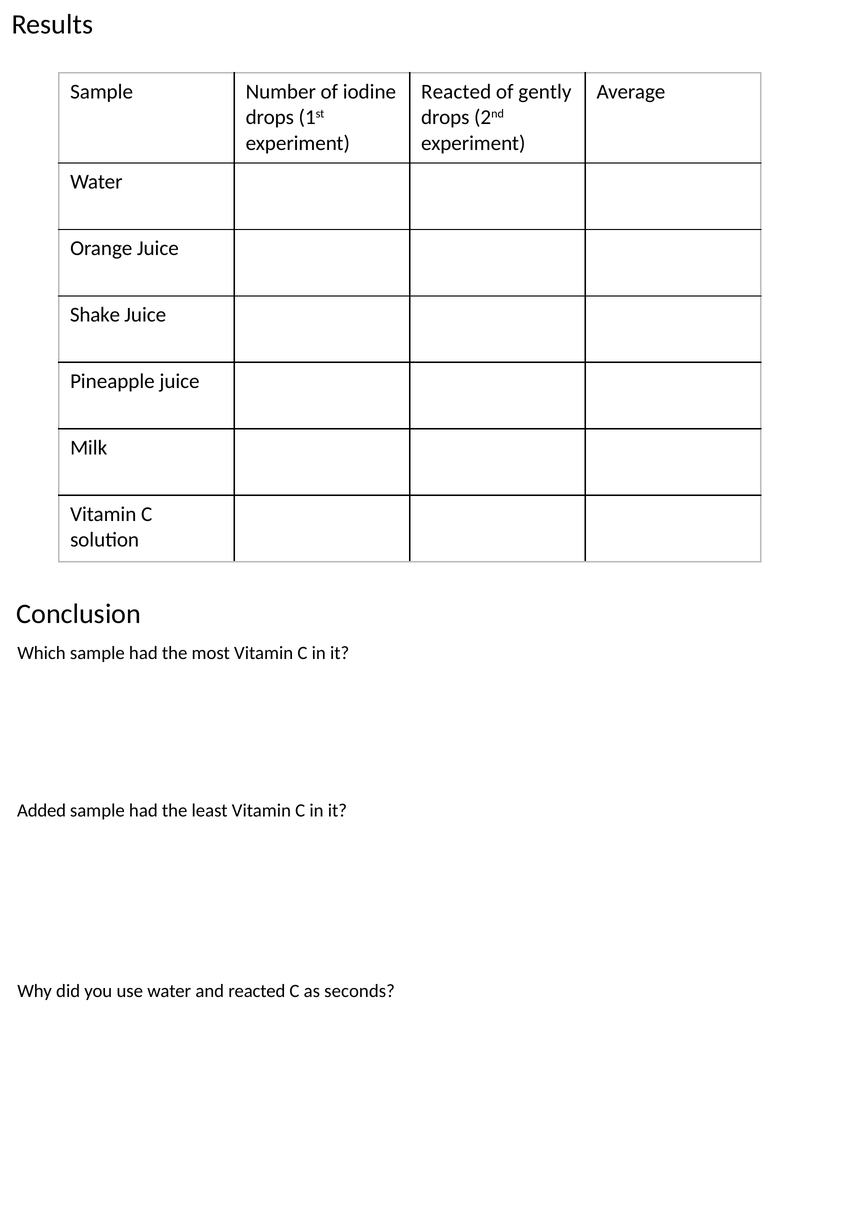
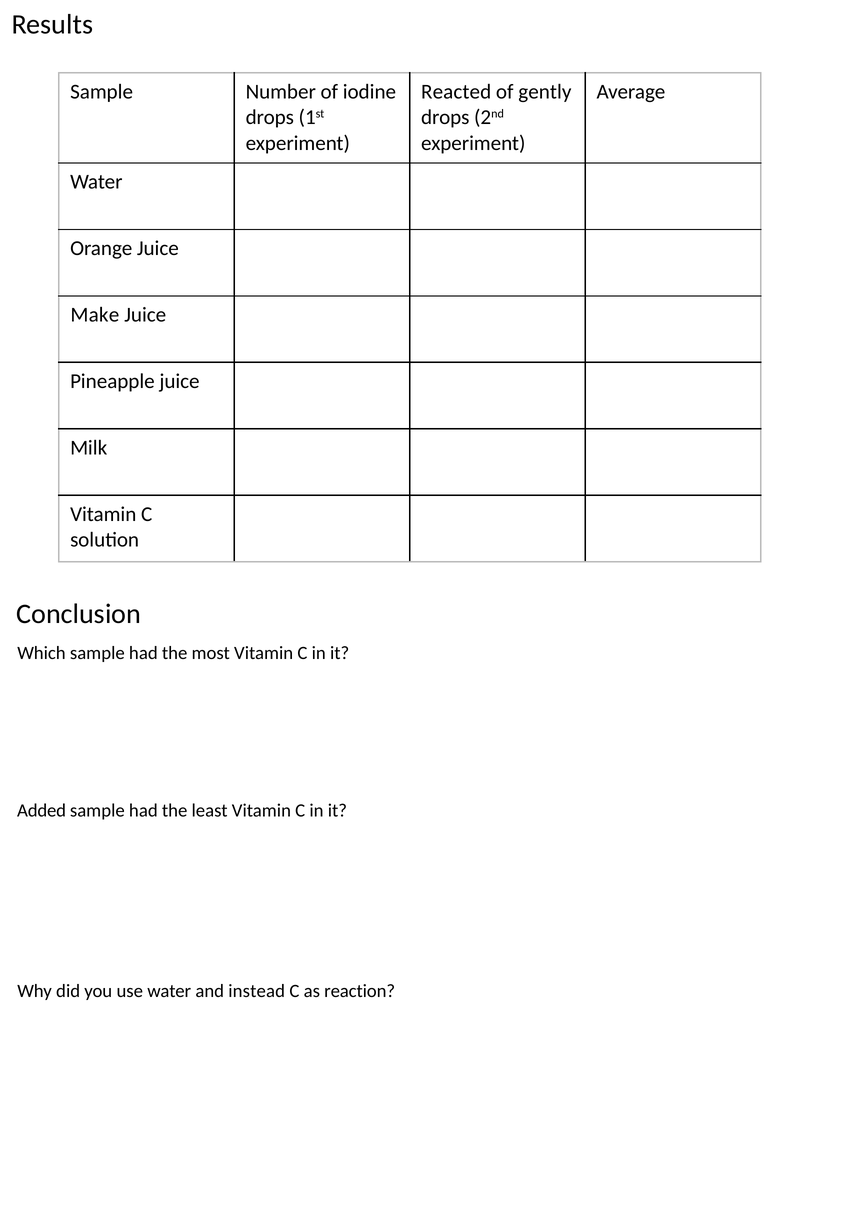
Shake: Shake -> Make (95, 315)
and reacted: reacted -> instead (257, 991)
seconds: seconds -> reaction (360, 991)
